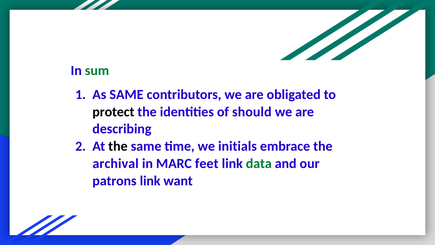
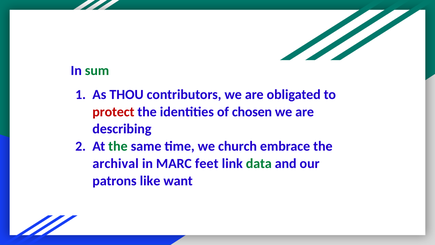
As SAME: SAME -> THOU (127, 94)
protect colour: black -> red (113, 112)
should: should -> chosen (252, 112)
the colour: black -> green (118, 146)
initials: initials -> church (238, 146)
patrons link: link -> like (150, 181)
